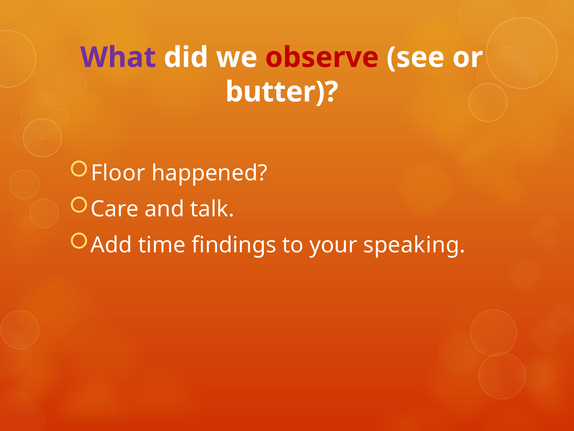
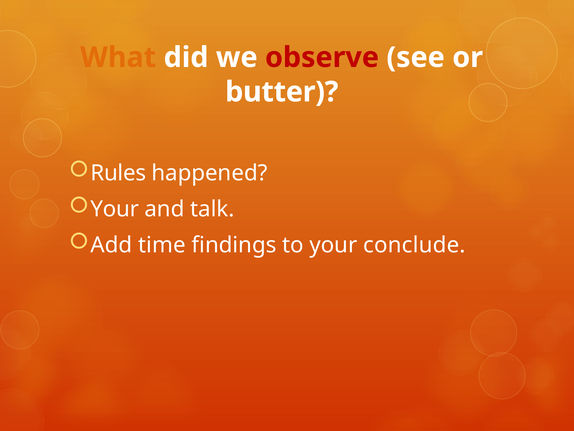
What colour: purple -> orange (118, 57)
Floor: Floor -> Rules (118, 173)
Care: Care -> Your (115, 209)
speaking: speaking -> conclude (414, 245)
